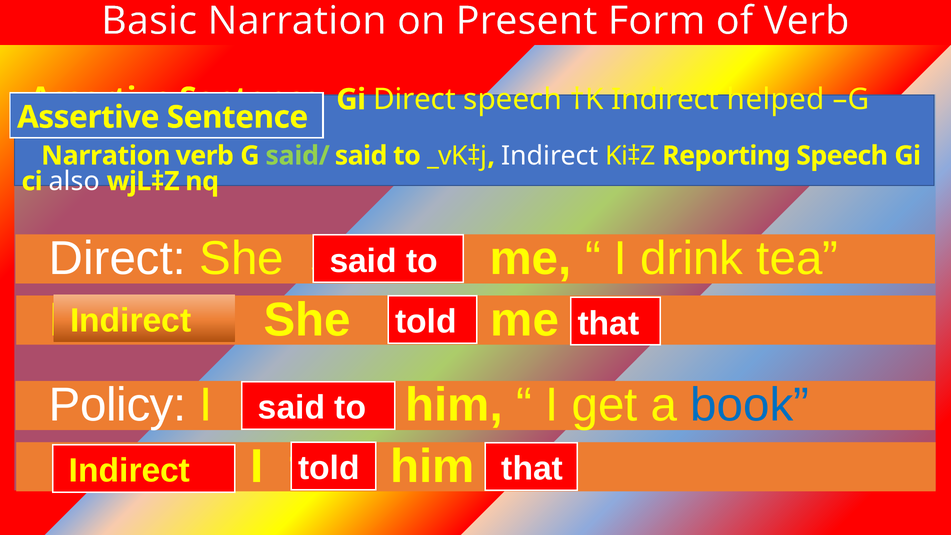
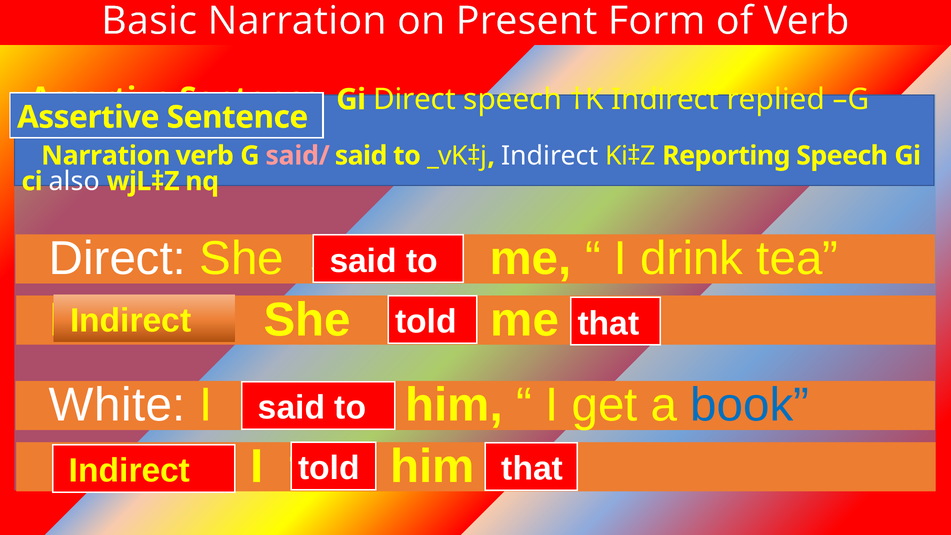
helped: helped -> replied (776, 100)
said/ colour: light green -> pink (298, 156)
Policy: Policy -> White (117, 405)
